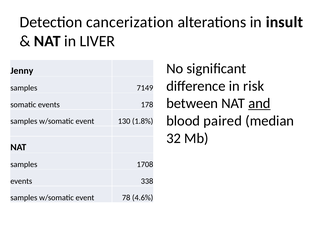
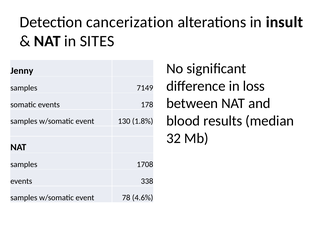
LIVER: LIVER -> SITES (97, 41)
risk: risk -> loss (254, 86)
and underline: present -> none (259, 103)
paired: paired -> results (223, 121)
